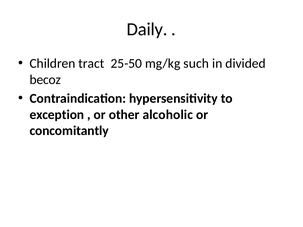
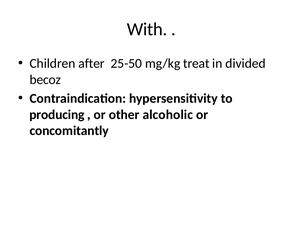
Daily: Daily -> With (147, 29)
tract: tract -> after (92, 64)
such: such -> treat (196, 64)
exception: exception -> producing (57, 115)
